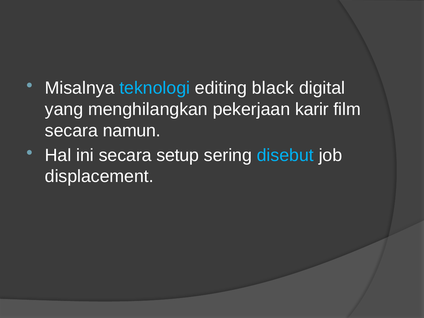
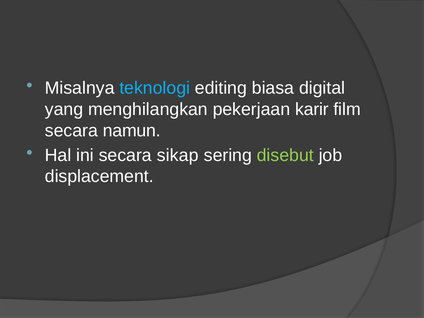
black: black -> biasa (273, 88)
setup: setup -> sikap (178, 155)
disebut colour: light blue -> light green (285, 155)
